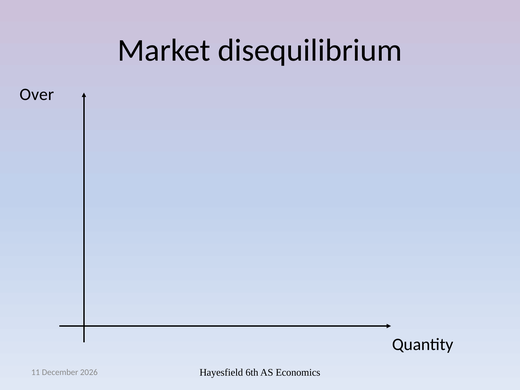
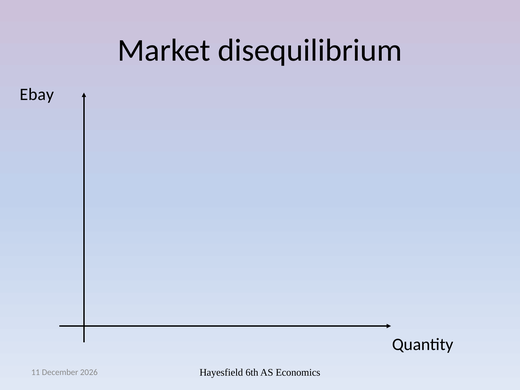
Over: Over -> Ebay (37, 94)
